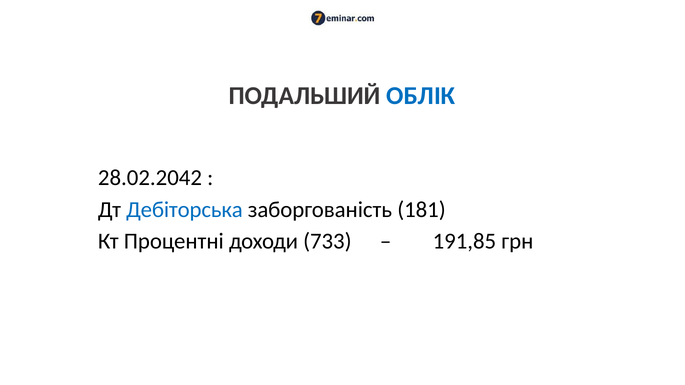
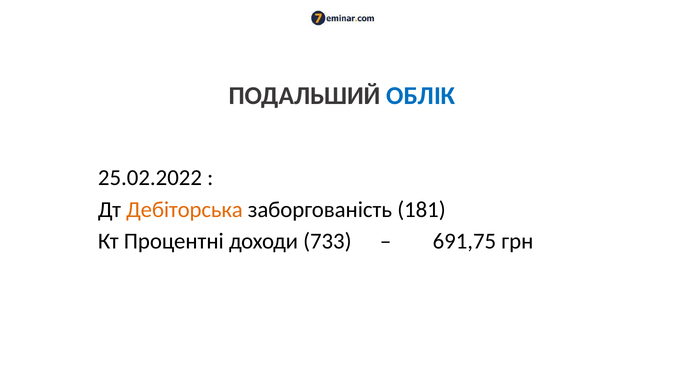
28.02.2042: 28.02.2042 -> 25.02.2022 (150, 178)
Дебіторська colour: blue -> orange (184, 210)
191,85: 191,85 -> 691,75 (464, 242)
